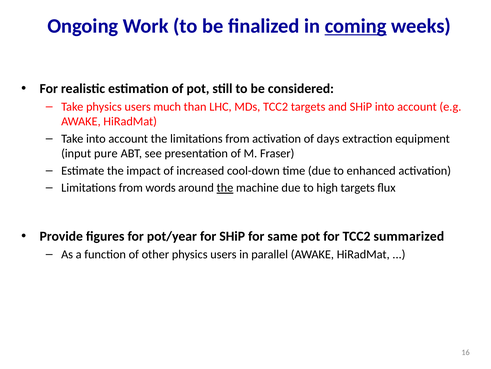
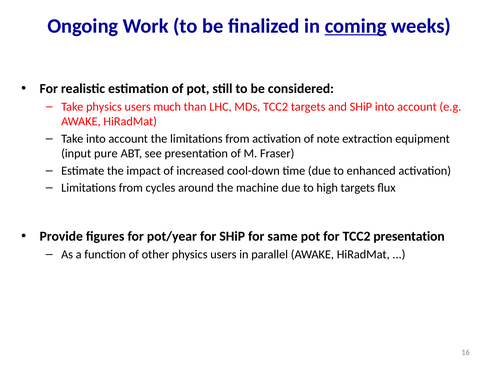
days: days -> note (328, 138)
words: words -> cycles (161, 187)
the underline: present -> none (225, 187)
TCC2 summarized: summarized -> presentation (409, 236)
